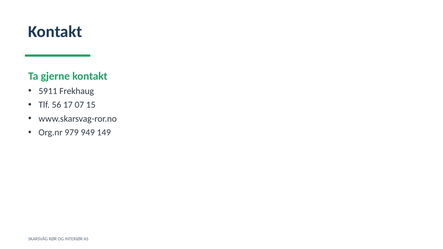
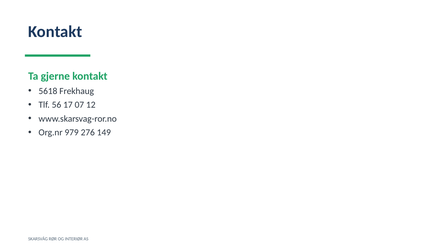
5911: 5911 -> 5618 (48, 91)
15: 15 -> 12 (91, 105)
949: 949 -> 276 (88, 133)
